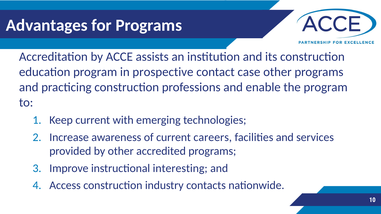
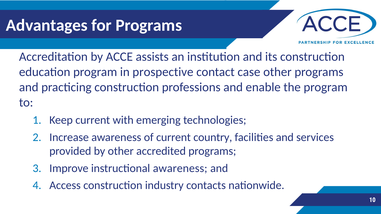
careers: careers -> country (213, 137)
instructional interesting: interesting -> awareness (180, 169)
